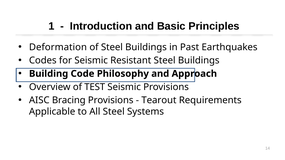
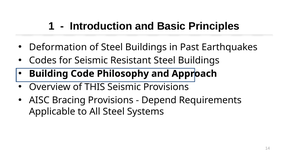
TEST: TEST -> THIS (95, 87)
Tearout: Tearout -> Depend (159, 100)
